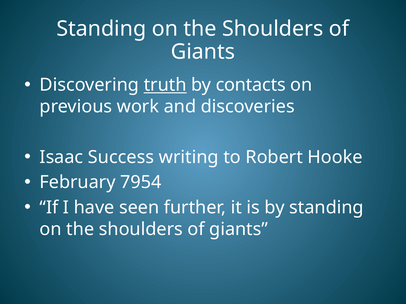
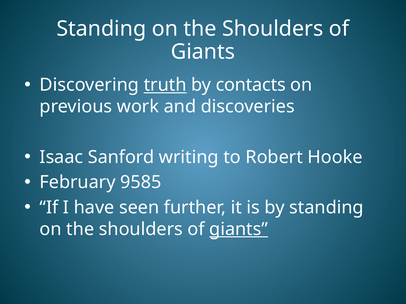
Success: Success -> Sanford (121, 157)
7954: 7954 -> 9585 (141, 183)
giants underline: none -> present (239, 230)
